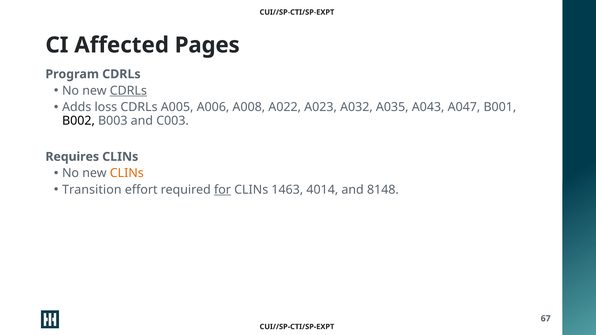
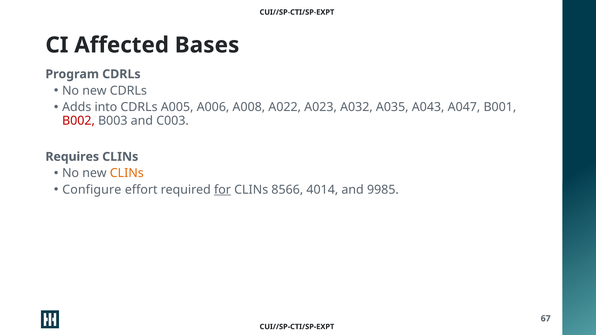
Pages: Pages -> Bases (207, 45)
CDRLs underline: present -> none (128, 91)
loss: loss -> into (106, 107)
B002 colour: black -> red (78, 121)
Transition: Transition -> Configure (92, 190)
1463: 1463 -> 8566 (287, 190)
8148: 8148 -> 9985 (383, 190)
